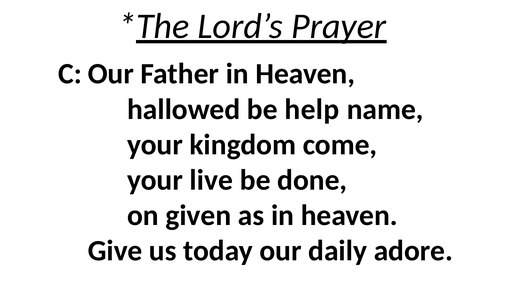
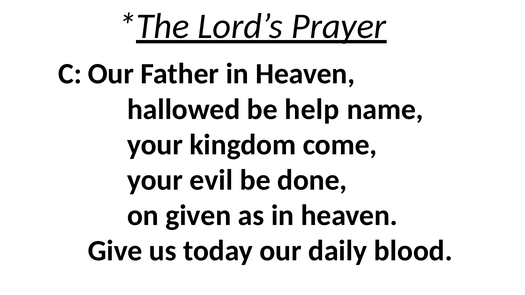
live: live -> evil (211, 180)
adore: adore -> blood (413, 251)
